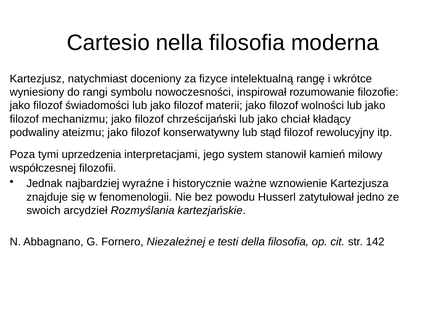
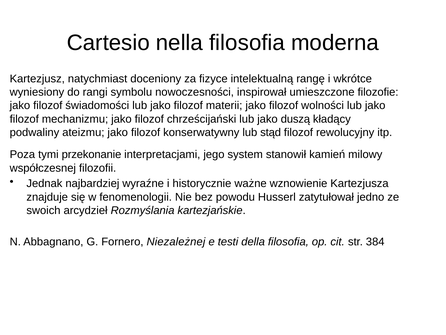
rozumowanie: rozumowanie -> umieszczone (322, 92)
chciał: chciał -> duszą (295, 119)
uprzedzenia: uprzedzenia -> przekonanie (91, 154)
142: 142 -> 384 (375, 241)
